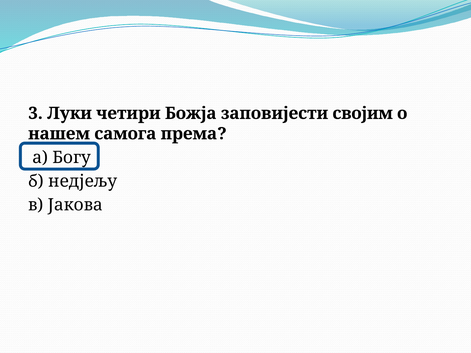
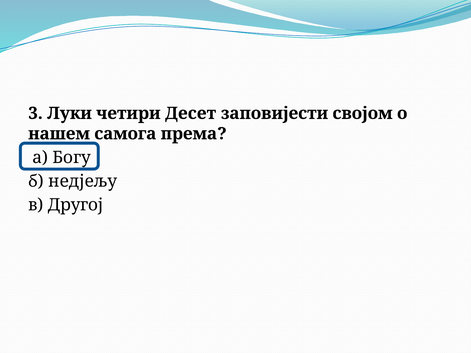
Божја: Божја -> Десет (191, 113)
својим: својим -> својом (363, 113)
Јакова: Јакова -> Другој (76, 205)
